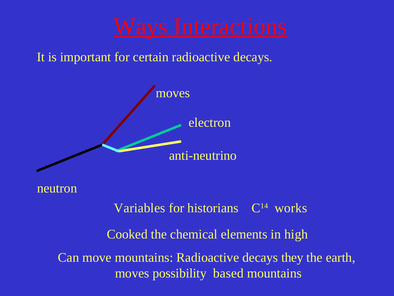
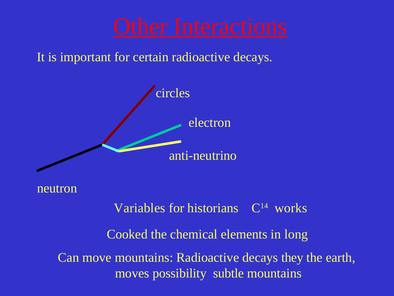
Ways: Ways -> Other (140, 26)
moves: moves -> circles (173, 93)
high: high -> long (296, 234)
based: based -> subtle (229, 273)
